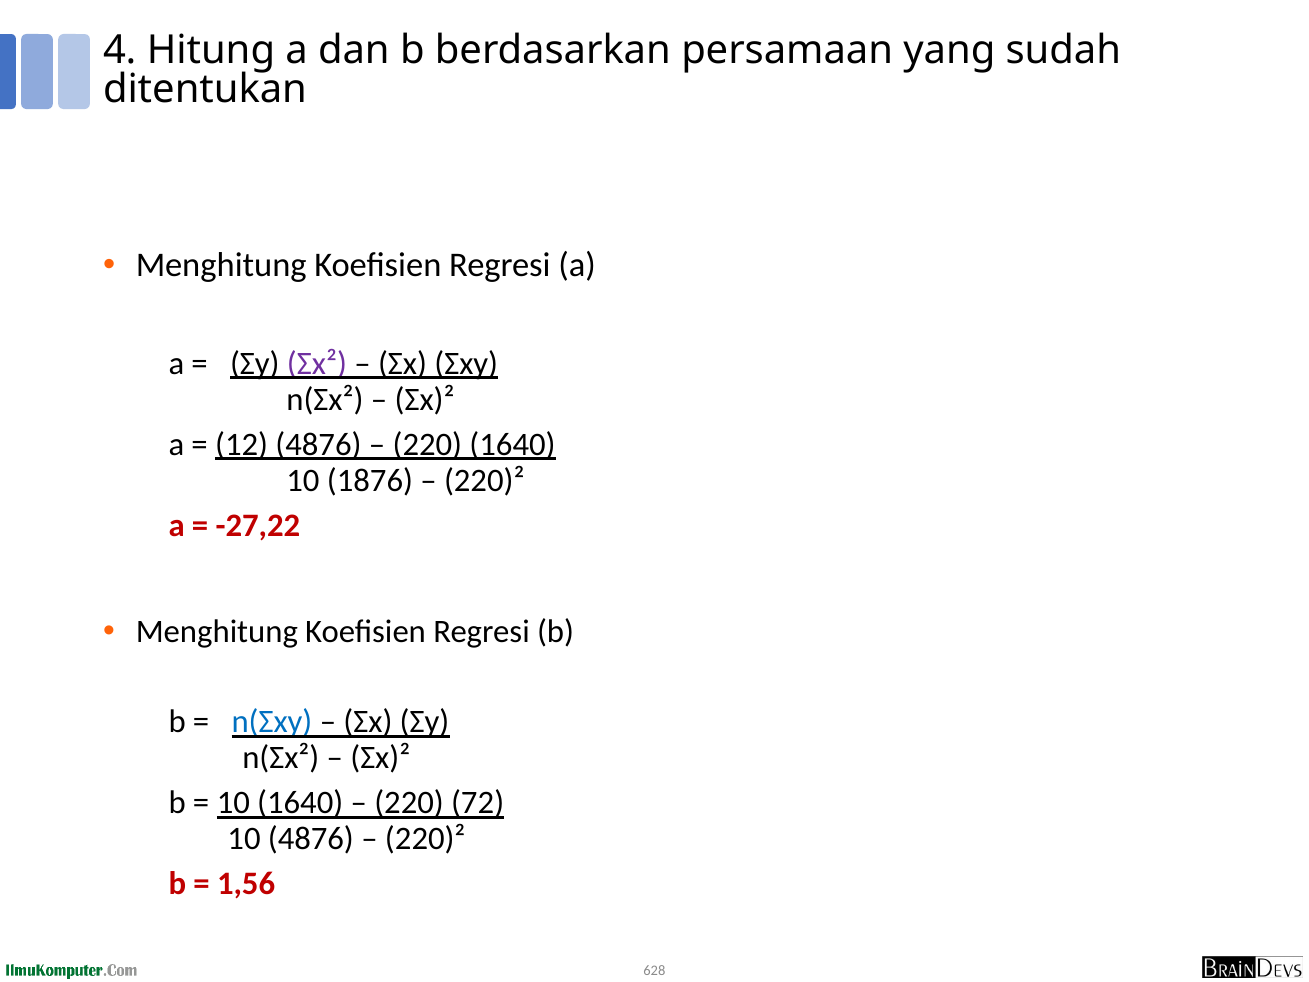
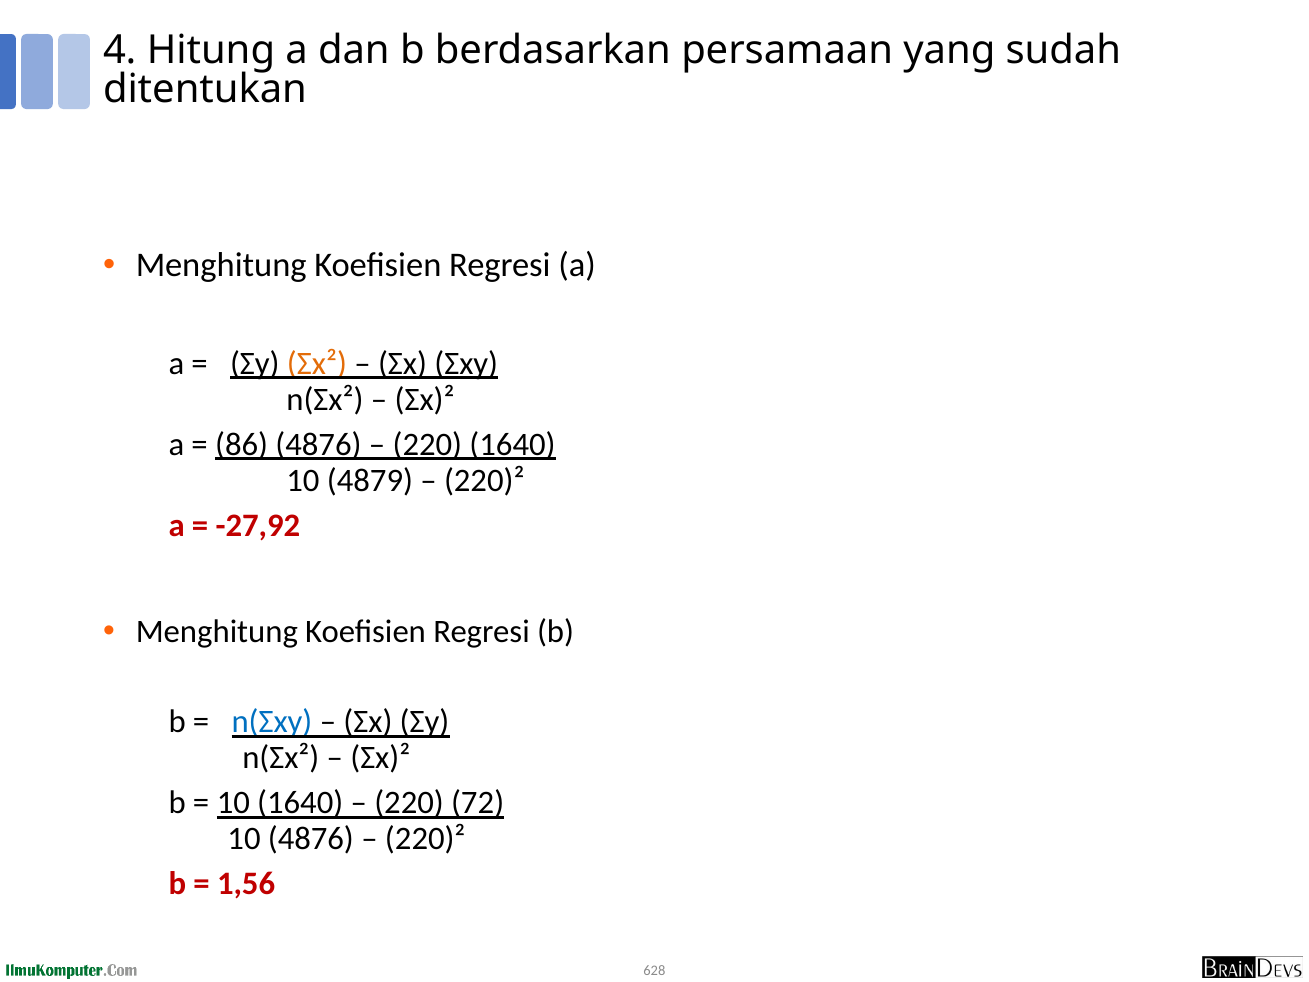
Σx² colour: purple -> orange (317, 363)
12: 12 -> 86 (242, 444)
1876: 1876 -> 4879 (370, 480)
-27,22: -27,22 -> -27,92 (258, 525)
